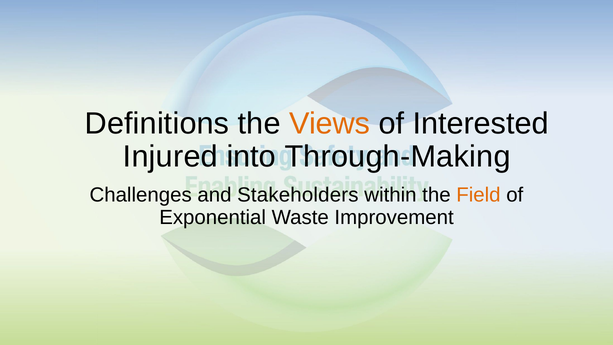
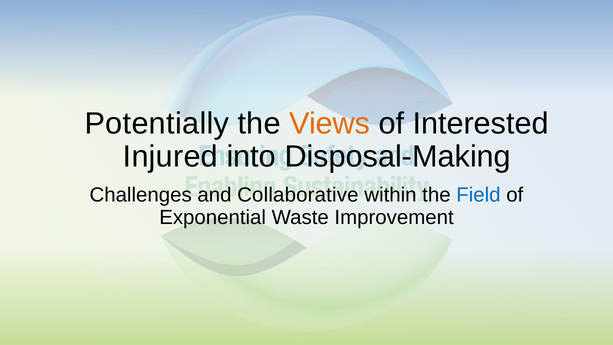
Definitions: Definitions -> Potentially (157, 124)
Through-Making: Through-Making -> Disposal-Making (398, 157)
Stakeholders: Stakeholders -> Collaborative (298, 195)
Field colour: orange -> blue (478, 195)
